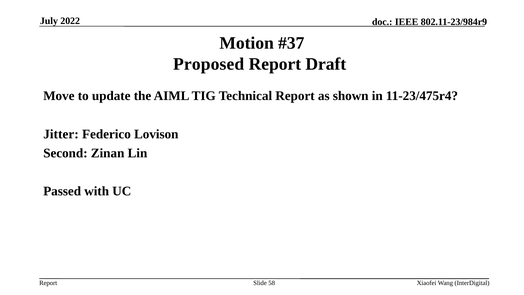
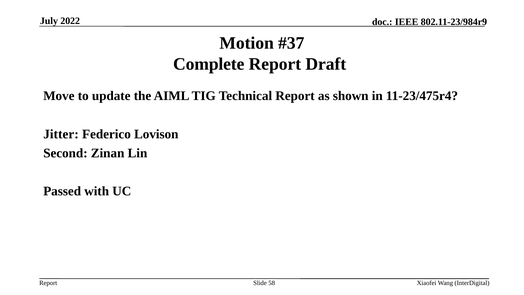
Proposed: Proposed -> Complete (209, 64)
